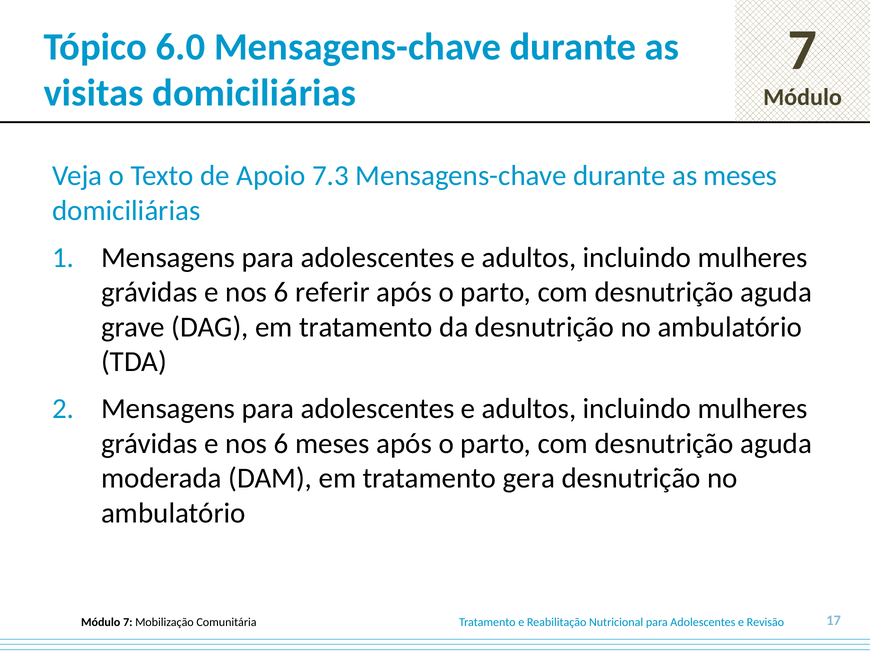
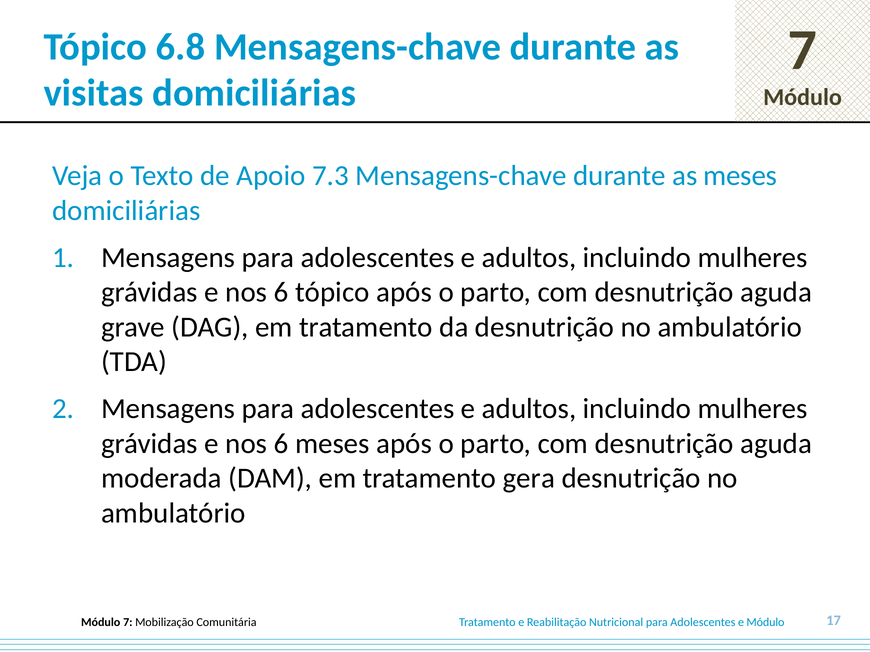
6.0: 6.0 -> 6.8 (181, 47)
6 referir: referir -> tópico (332, 293)
e Revisão: Revisão -> Módulo (765, 623)
